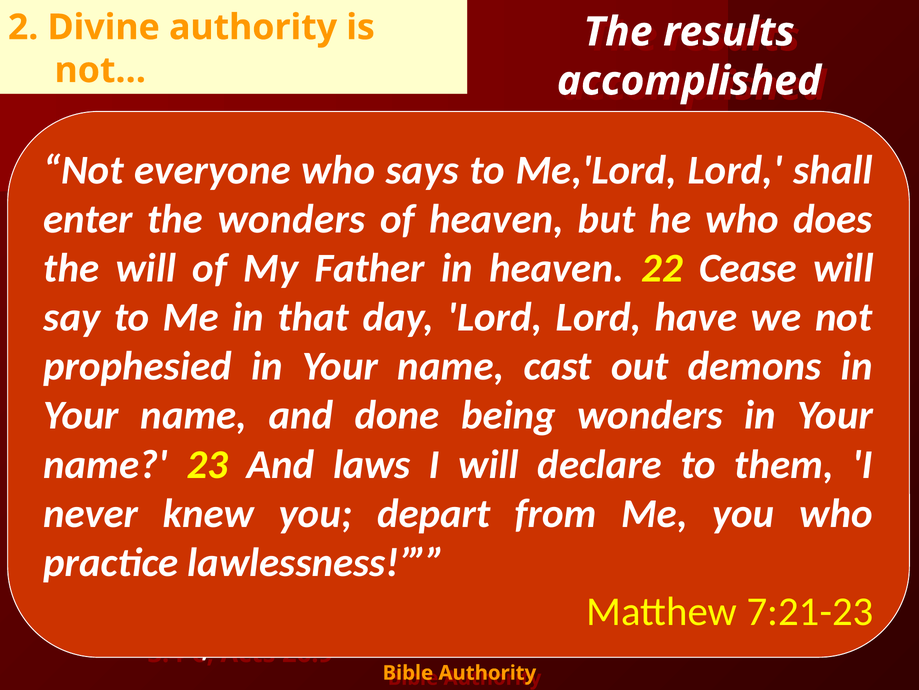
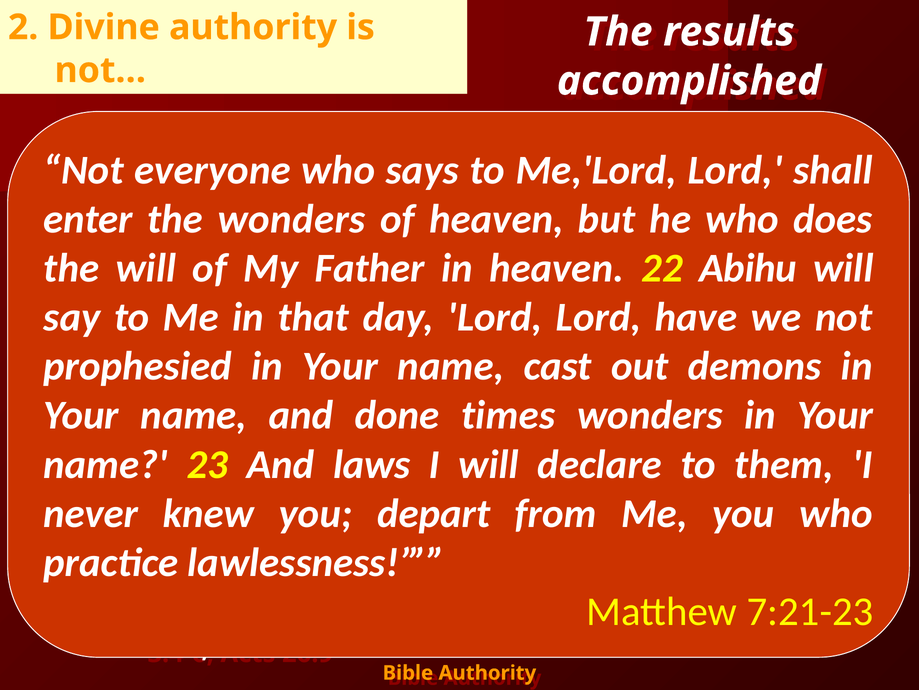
Cease: Cease -> Abihu (748, 268)
being: being -> times (508, 415)
